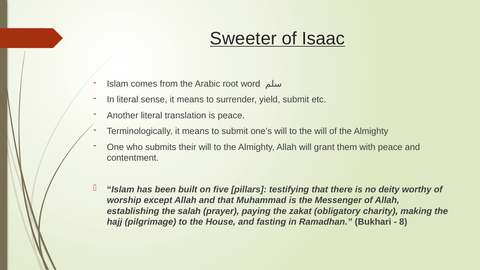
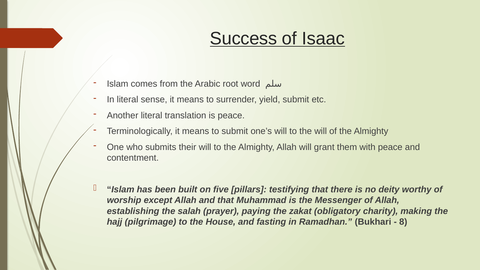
Sweeter: Sweeter -> Success (244, 38)
